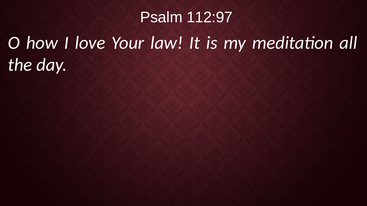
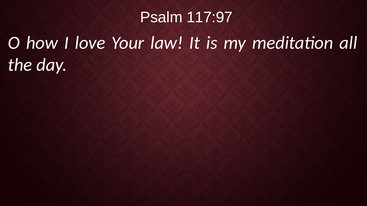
112:97: 112:97 -> 117:97 (210, 17)
